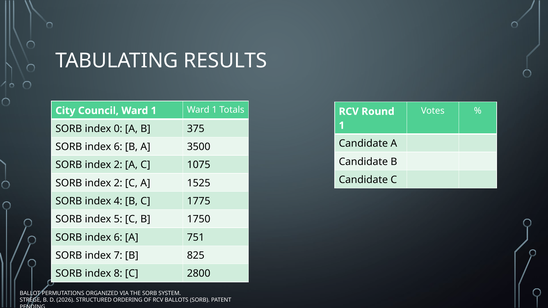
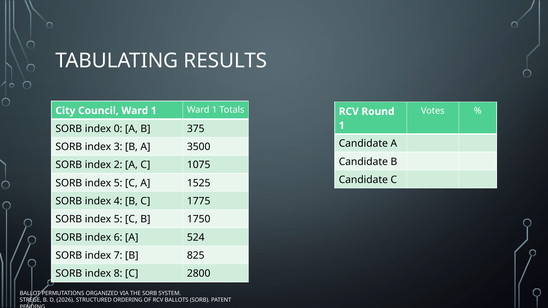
6: 6 -> 3 (118, 147)
2: 2 -> 5 (118, 183)
751: 751 -> 524 (196, 237)
